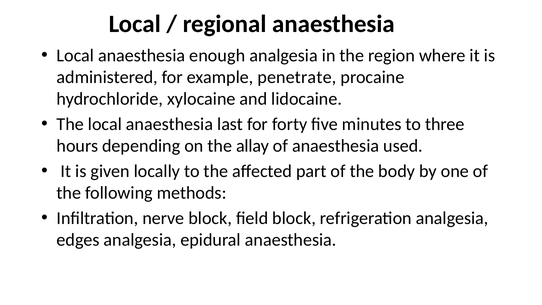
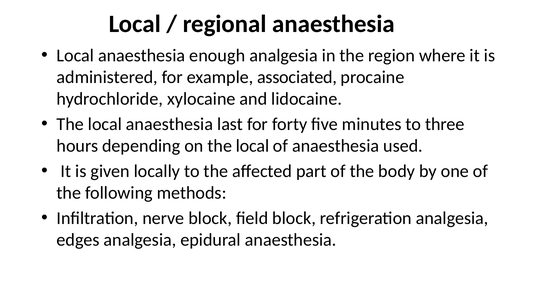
penetrate: penetrate -> associated (297, 77)
on the allay: allay -> local (253, 146)
